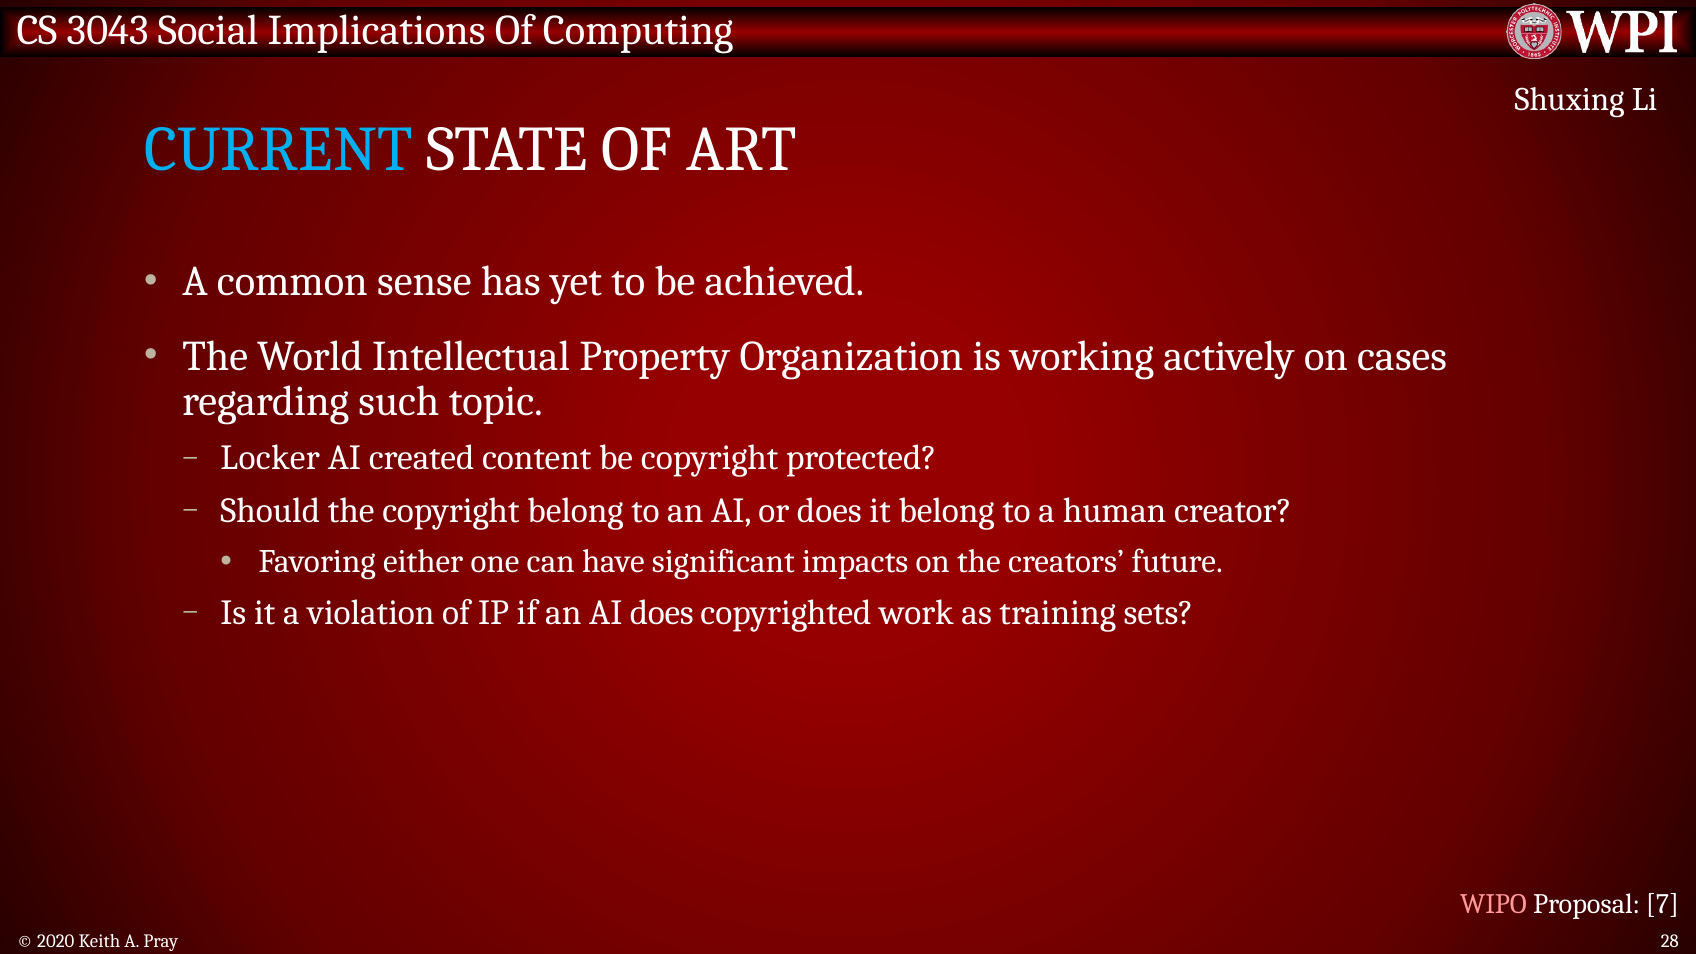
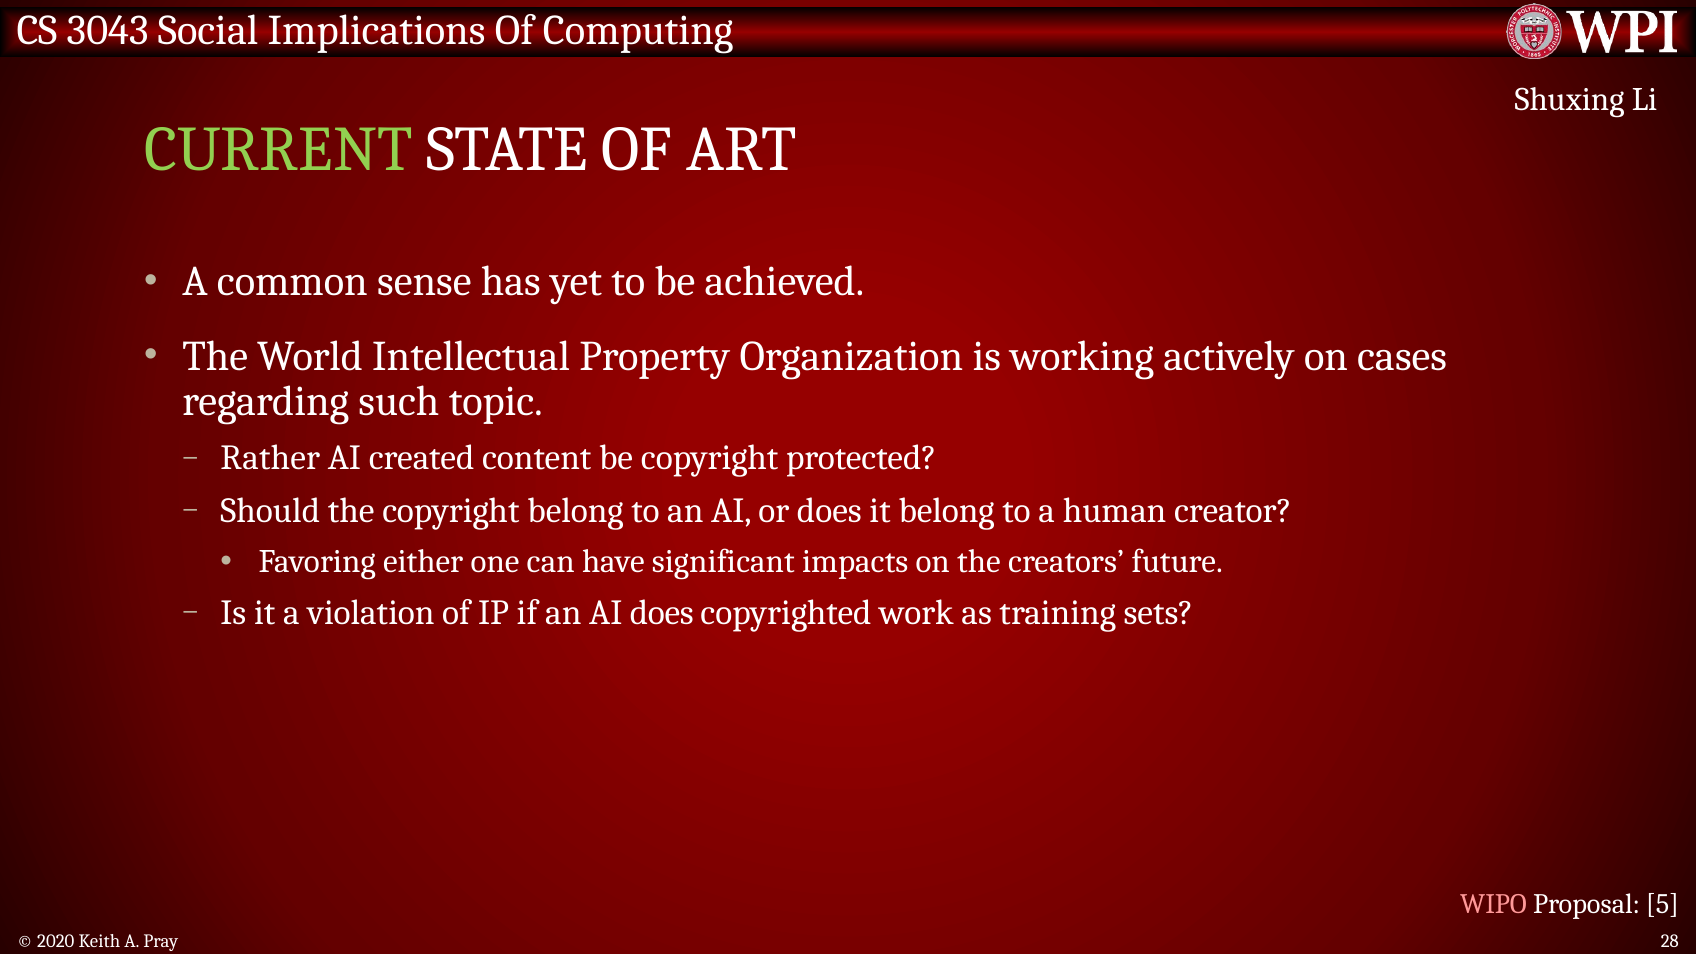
CURRENT colour: light blue -> light green (278, 149)
Locker: Locker -> Rather (270, 458)
7: 7 -> 5 (1663, 904)
